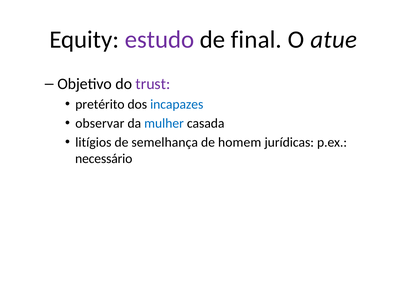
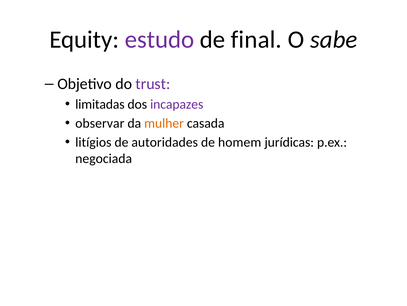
atue: atue -> sabe (334, 39)
pretérito: pretérito -> limitadas (100, 104)
incapazes colour: blue -> purple (177, 104)
mulher colour: blue -> orange (164, 123)
semelhança: semelhança -> autoridades (165, 142)
necessário: necessário -> negociada (104, 158)
